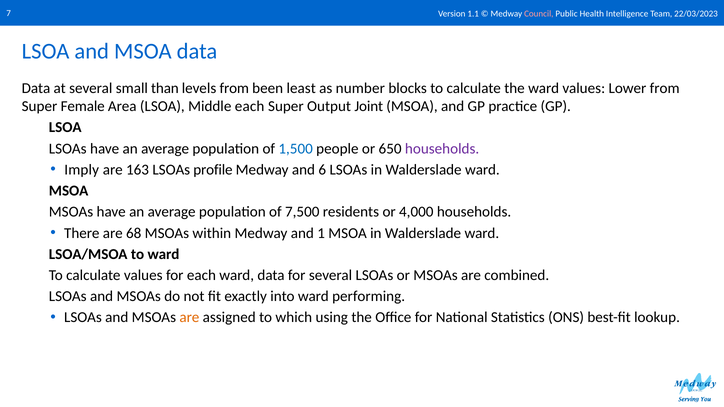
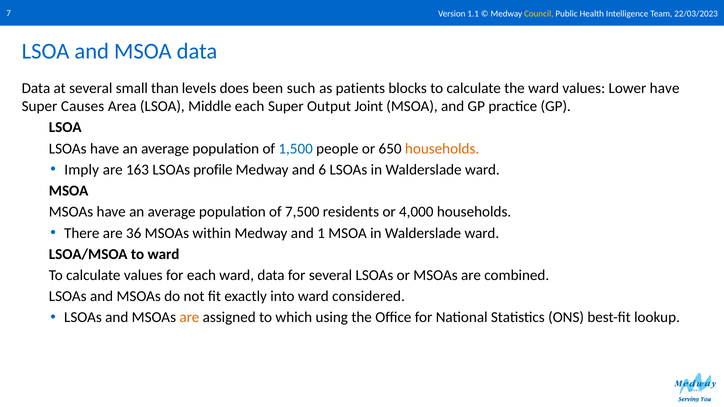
Council colour: pink -> yellow (539, 14)
levels from: from -> does (234, 88)
least: least -> such (301, 88)
number: number -> patients (360, 88)
Lower from: from -> have (665, 88)
Female: Female -> Causes (83, 106)
households colour: purple -> orange (442, 149)
68: 68 -> 36 (134, 233)
performing: performing -> considered (369, 297)
